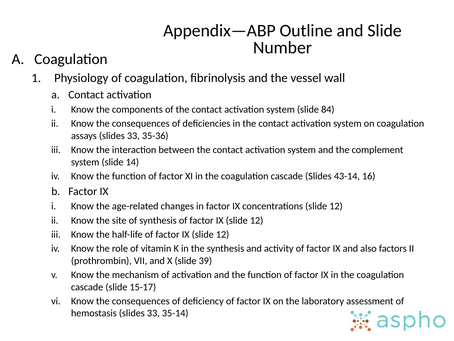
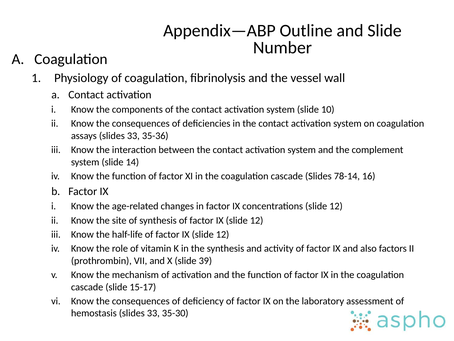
84: 84 -> 10 (328, 109)
43-14: 43-14 -> 78-14 (347, 176)
35-14: 35-14 -> 35-30 (175, 313)
